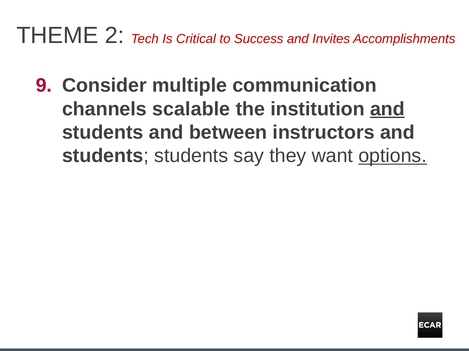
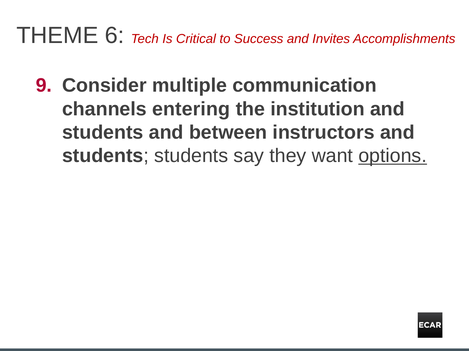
2: 2 -> 6 (115, 35)
scalable: scalable -> entering (191, 109)
and underline: present -> none (387, 109)
